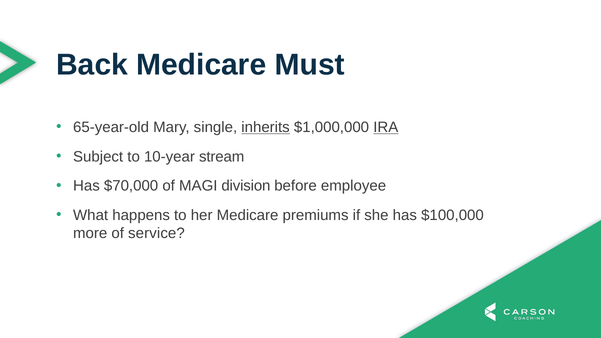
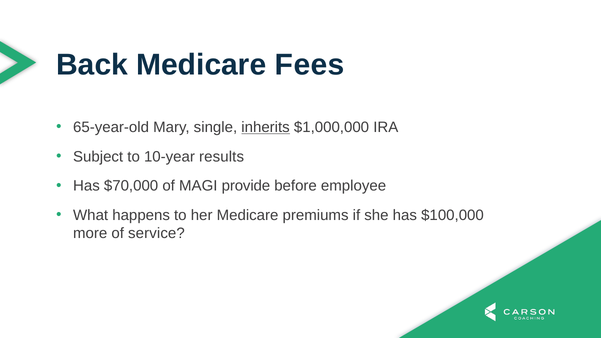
Must: Must -> Fees (310, 65)
IRA underline: present -> none (386, 127)
stream: stream -> results (222, 157)
division: division -> provide (246, 186)
